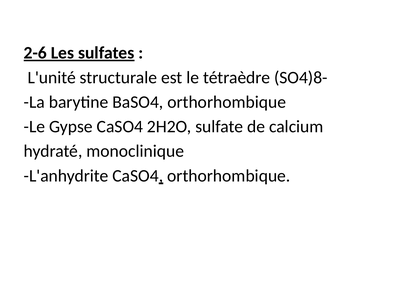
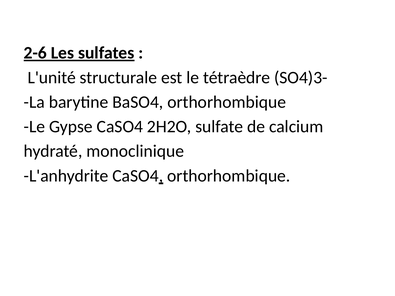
SO4)8-: SO4)8- -> SO4)3- (301, 78)
